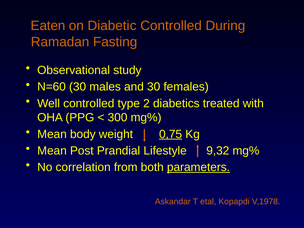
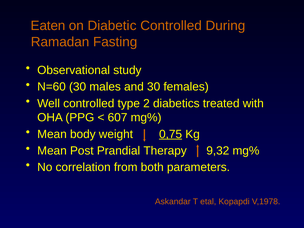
300: 300 -> 607 (118, 118)
Lifestyle: Lifestyle -> Therapy (165, 151)
parameters underline: present -> none (198, 167)
